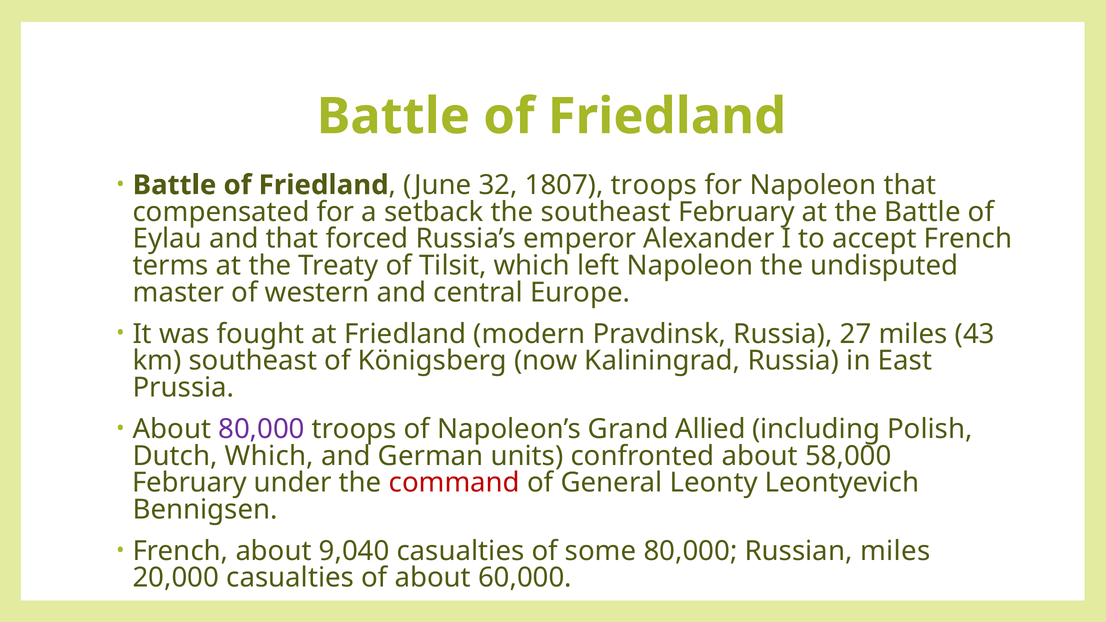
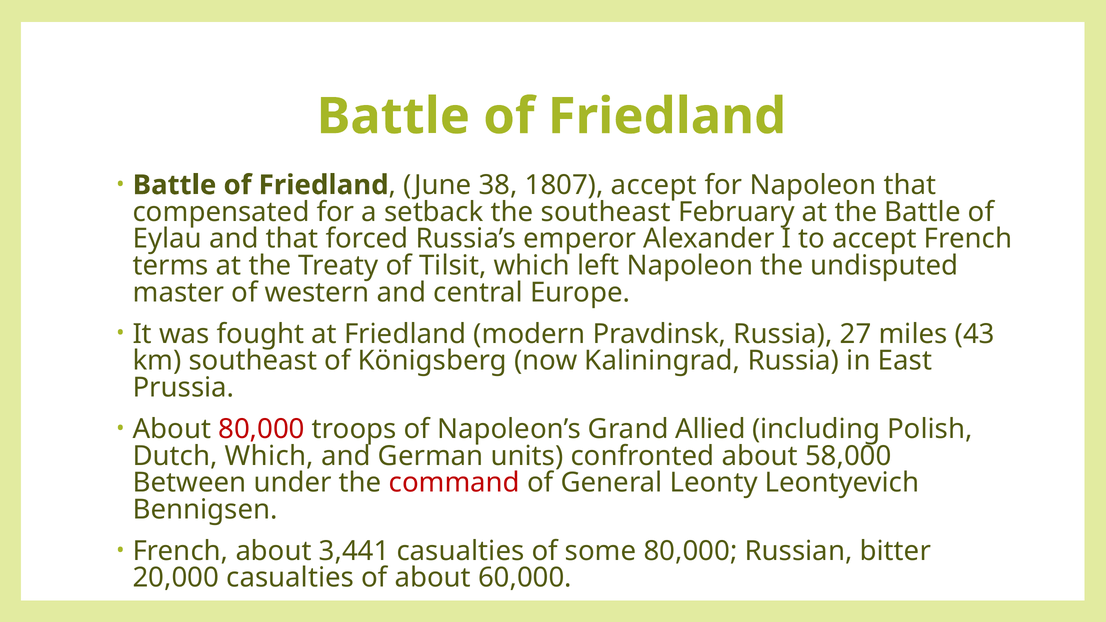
32: 32 -> 38 (498, 185)
1807 troops: troops -> accept (654, 185)
80,000 colour: purple -> red (261, 429)
February: February -> Between (190, 483)
9,040: 9,040 -> 3,441 (354, 551)
Russian miles: miles -> bitter (895, 551)
